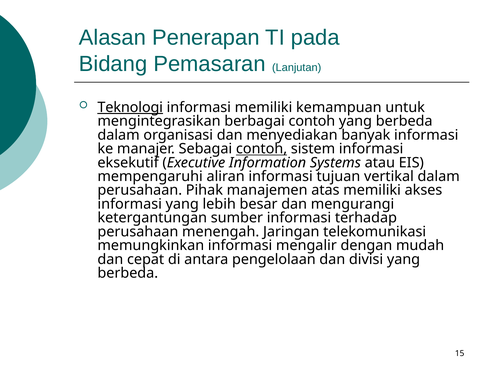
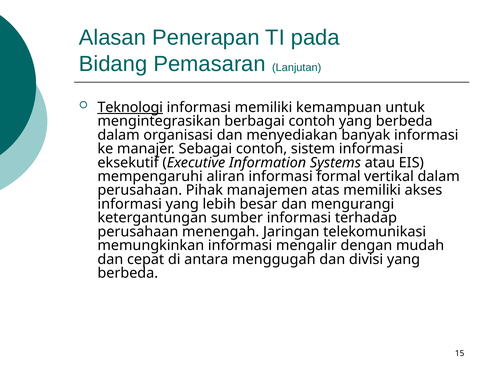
contoh underline: present -> none (262, 149)
tujuan: tujuan -> formal (338, 177)
pengelolaan: pengelolaan -> menggugah (274, 260)
